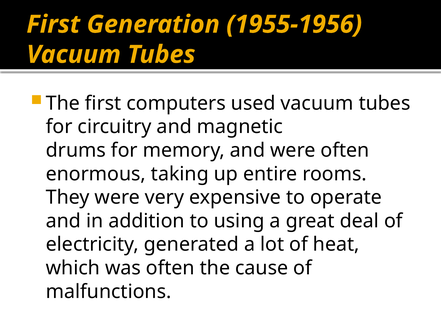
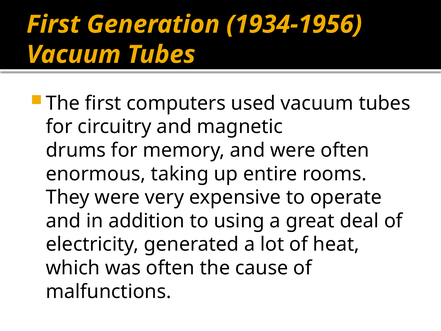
1955-1956: 1955-1956 -> 1934-1956 (294, 24)
